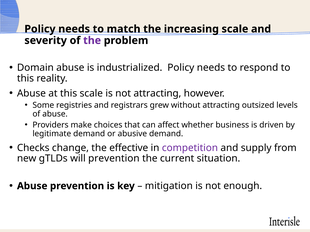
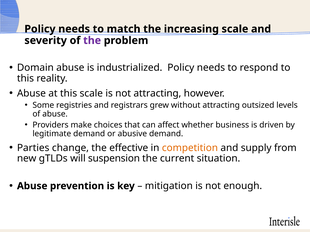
Checks: Checks -> Parties (33, 148)
competition colour: purple -> orange (190, 148)
will prevention: prevention -> suspension (114, 159)
